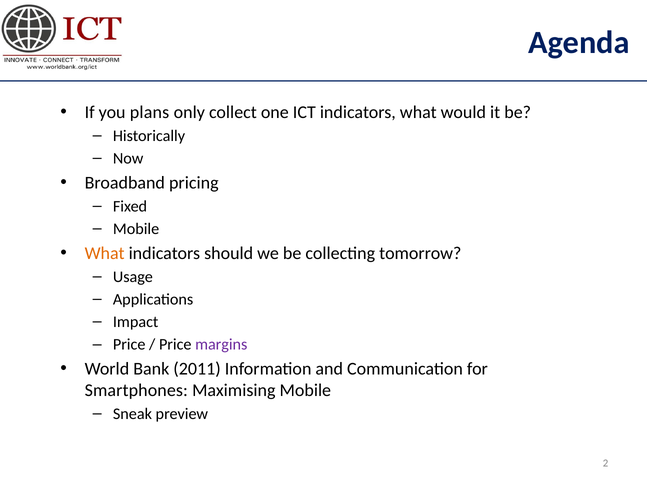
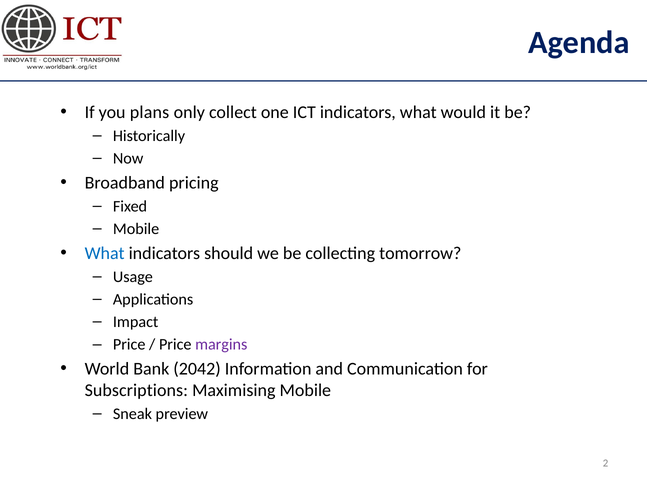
What colour: orange -> blue (105, 253)
2011: 2011 -> 2042 (197, 369)
Smartphones: Smartphones -> Subscriptions (136, 391)
